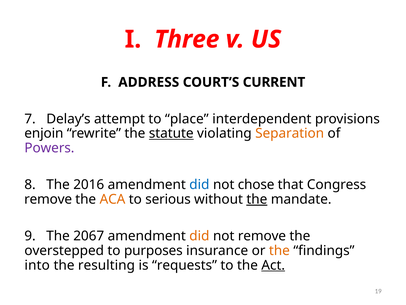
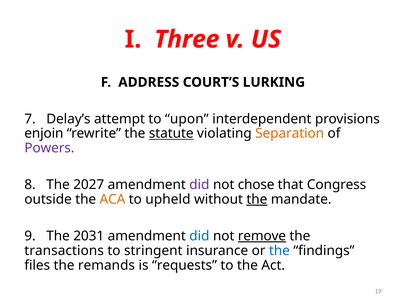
CURRENT: CURRENT -> LURKING (274, 82)
place: place -> upon (187, 119)
2016: 2016 -> 2027 (89, 184)
did colour: blue -> purple (199, 184)
remove: remove -> outside (48, 199)
serious: serious -> upheld (168, 199)
2067: 2067 -> 2031 (89, 236)
did colour: orange -> blue (199, 236)
remove underline: none -> present (262, 236)
overstepped: overstepped -> transactions (64, 250)
purposes: purposes -> stringent (153, 250)
the colour: orange -> blue (279, 250)
into: into -> files (37, 265)
resulting: resulting -> remands (106, 265)
Act underline: present -> none (273, 265)
